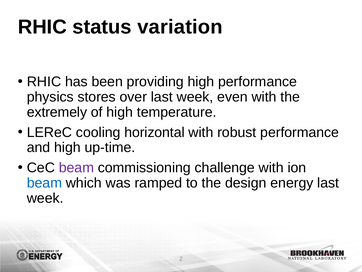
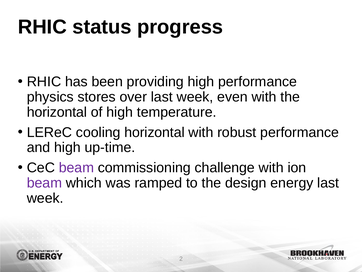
variation: variation -> progress (180, 27)
extremely: extremely -> horizontal (57, 112)
beam colour: blue -> purple (44, 183)
